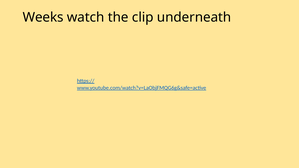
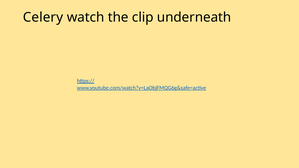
Weeks: Weeks -> Celery (43, 17)
